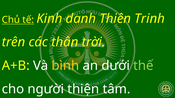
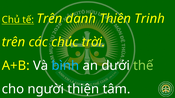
tế Kinh: Kinh -> Trên (49, 19)
thân: thân -> chúc (65, 42)
bình colour: yellow -> light blue (65, 66)
